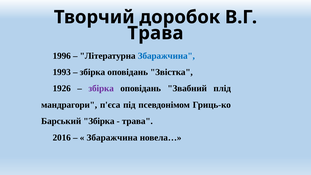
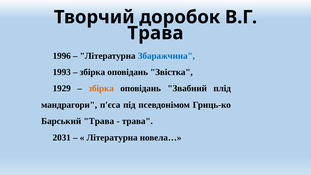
1926: 1926 -> 1929 (62, 88)
збірка colour: purple -> orange (101, 88)
Барський Збірка: Збірка -> Трава (99, 121)
2016: 2016 -> 2031 (62, 137)
Збаражчина: Збаражчина -> Літературна (112, 137)
